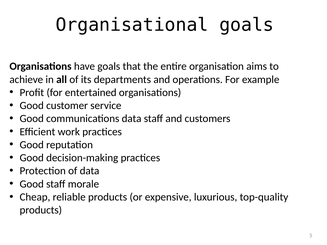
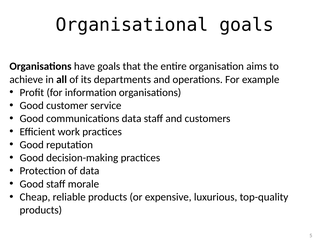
entertained: entertained -> information (91, 93)
